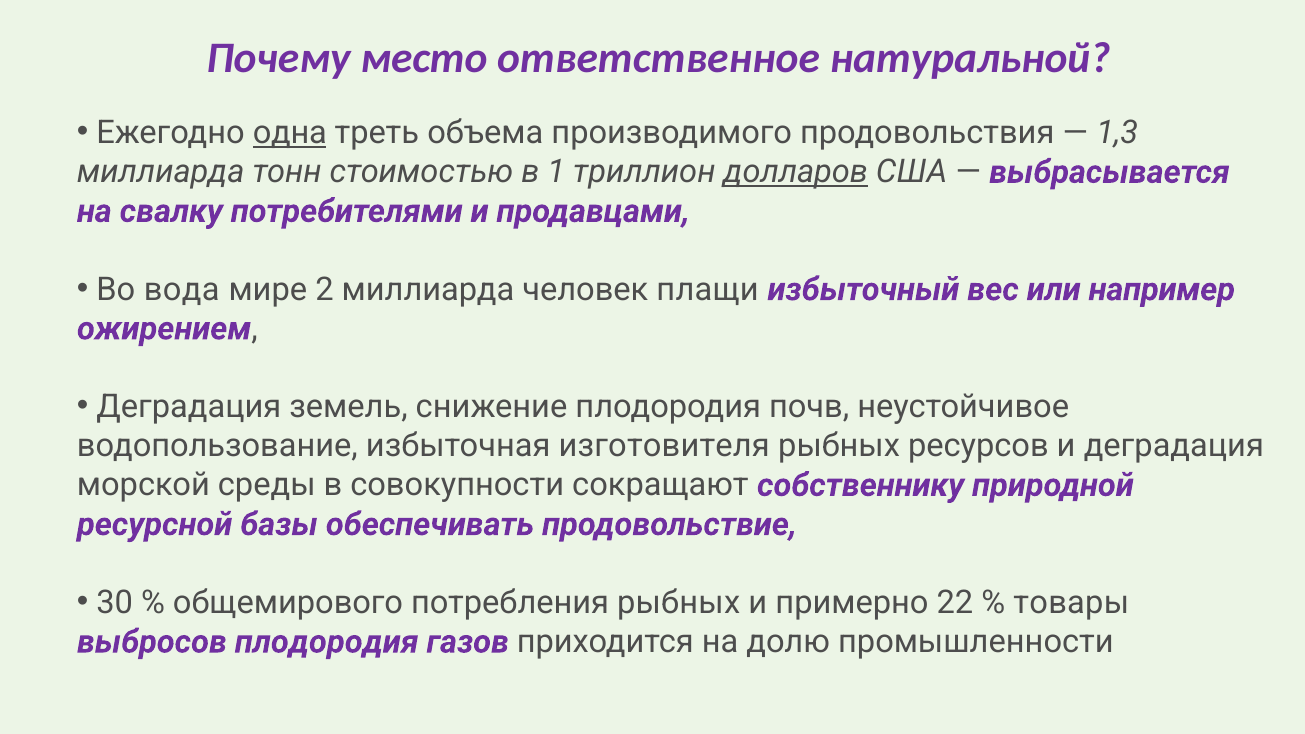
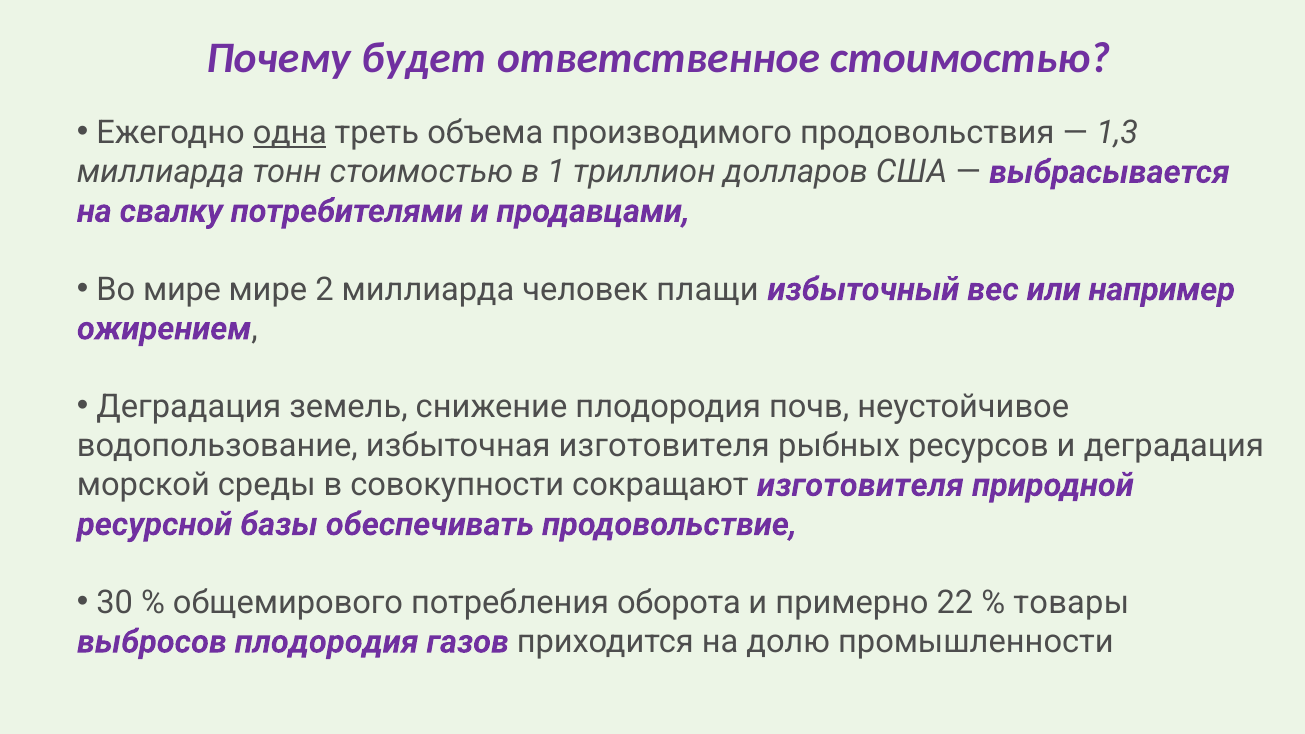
место: место -> будет (424, 58)
ответственное натуральной: натуральной -> стоимостью (970, 58)
долларов underline: present -> none (796, 172)
Во вода: вода -> мире (182, 289)
сокращают собственнику: собственнику -> изготовителя (860, 485)
потребления рыбных: рыбных -> оборота (679, 603)
